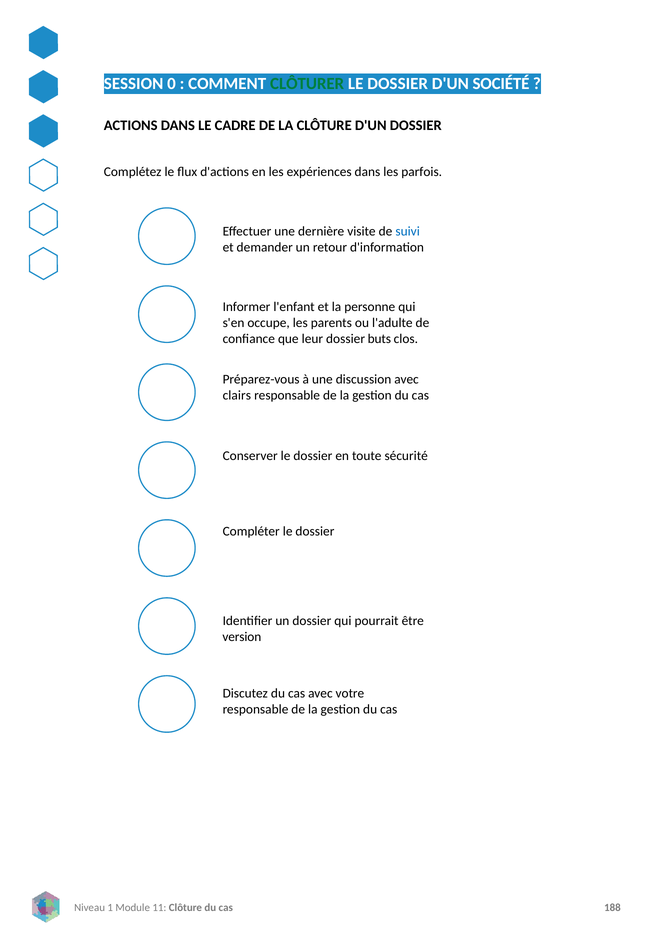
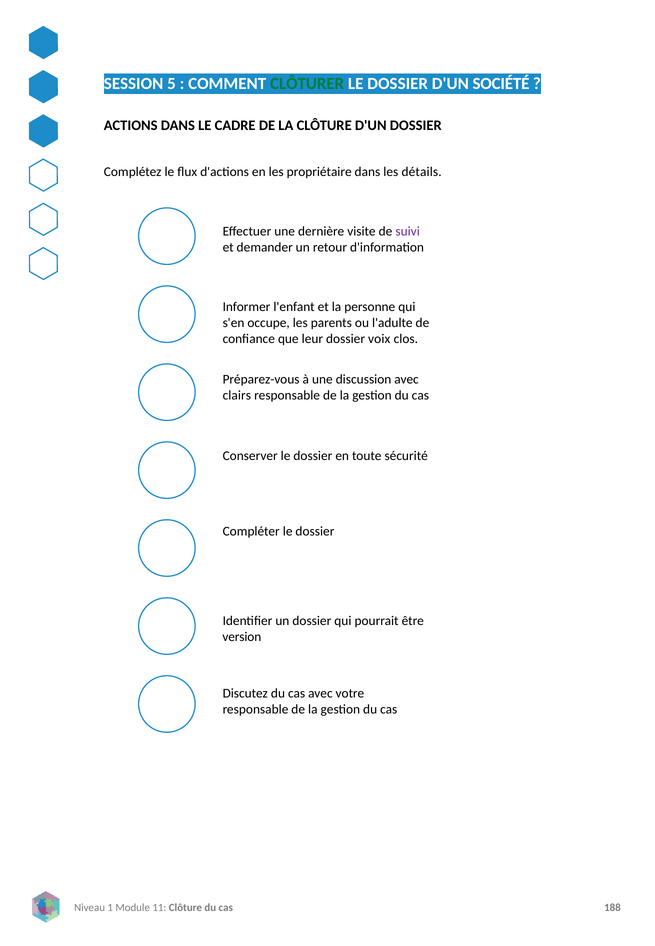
0: 0 -> 5 (171, 84)
expériences: expériences -> propriétaire (319, 172)
parfois: parfois -> détails (422, 172)
suivi colour: blue -> purple (408, 232)
buts: buts -> voix (379, 339)
